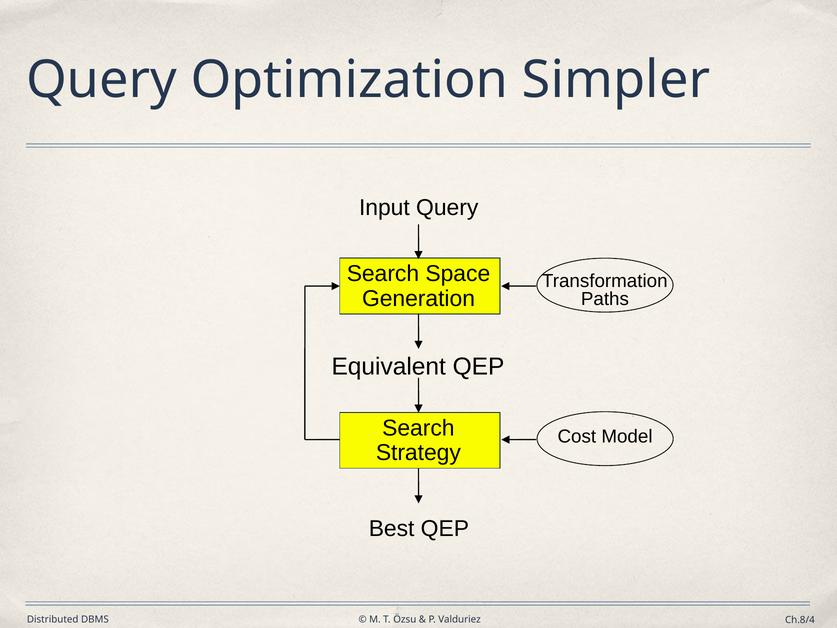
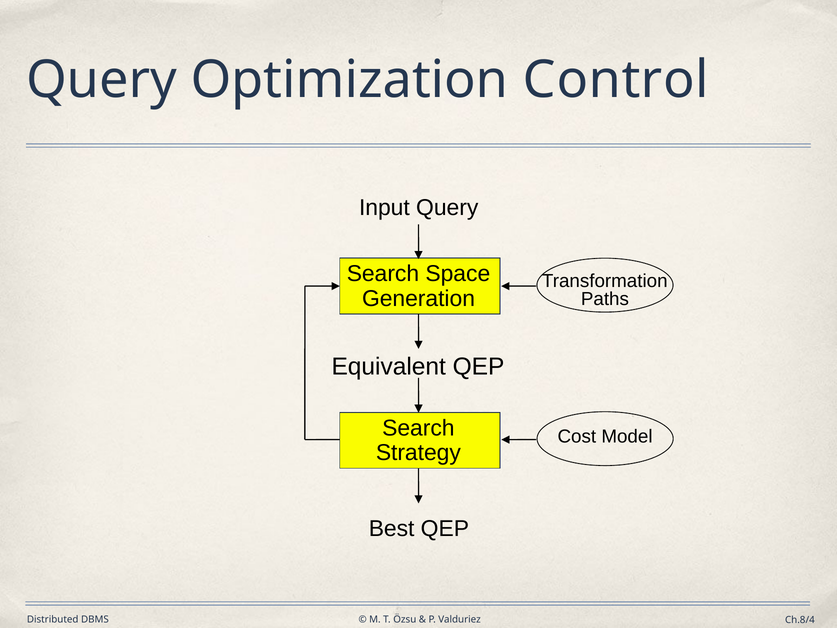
Simpler: Simpler -> Control (616, 80)
